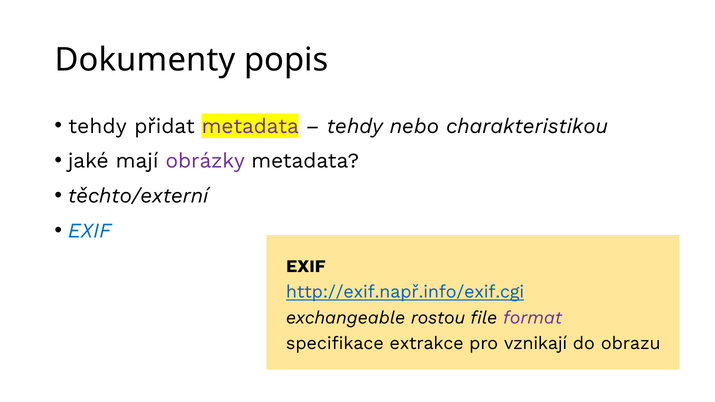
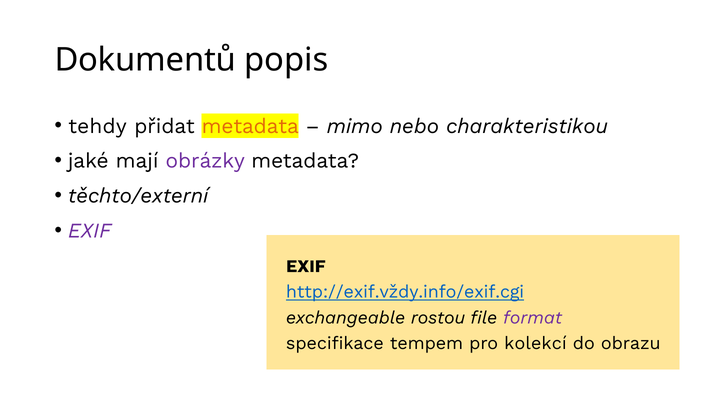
Dokumenty: Dokumenty -> Dokumentů (145, 60)
metadata colour: purple -> orange (250, 126)
tehdy: tehdy -> mimo (355, 126)
EXIF colour: blue -> purple (90, 231)
http://exif.např.info/exif.cgi: http://exif.např.info/exif.cgi -> http://exif.vždy.info/exif.cgi (405, 292)
extrakce: extrakce -> tempem (427, 344)
vznikají: vznikají -> kolekcí (535, 344)
